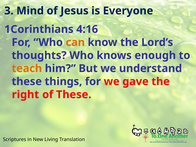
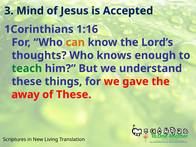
Everyone: Everyone -> Accepted (128, 11)
4:16: 4:16 -> 1:16 (87, 29)
teach colour: orange -> green (27, 68)
right: right -> away (26, 95)
